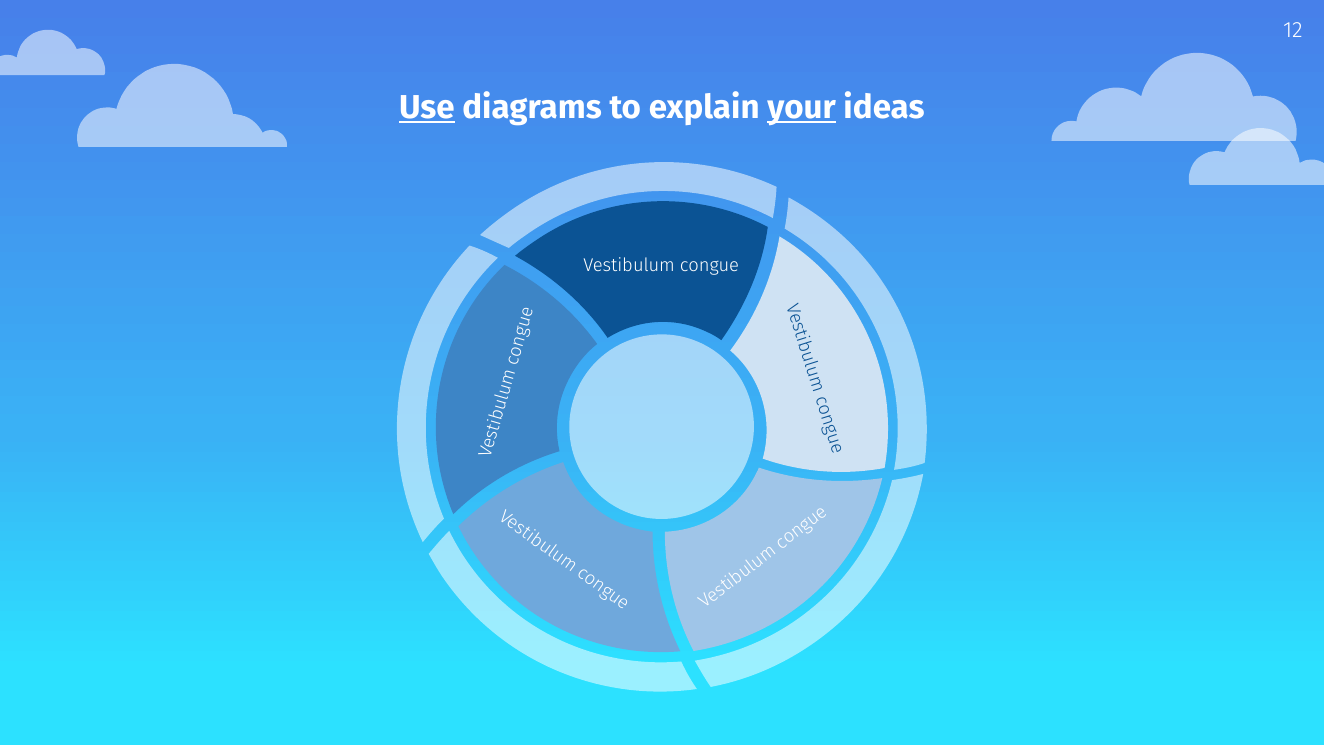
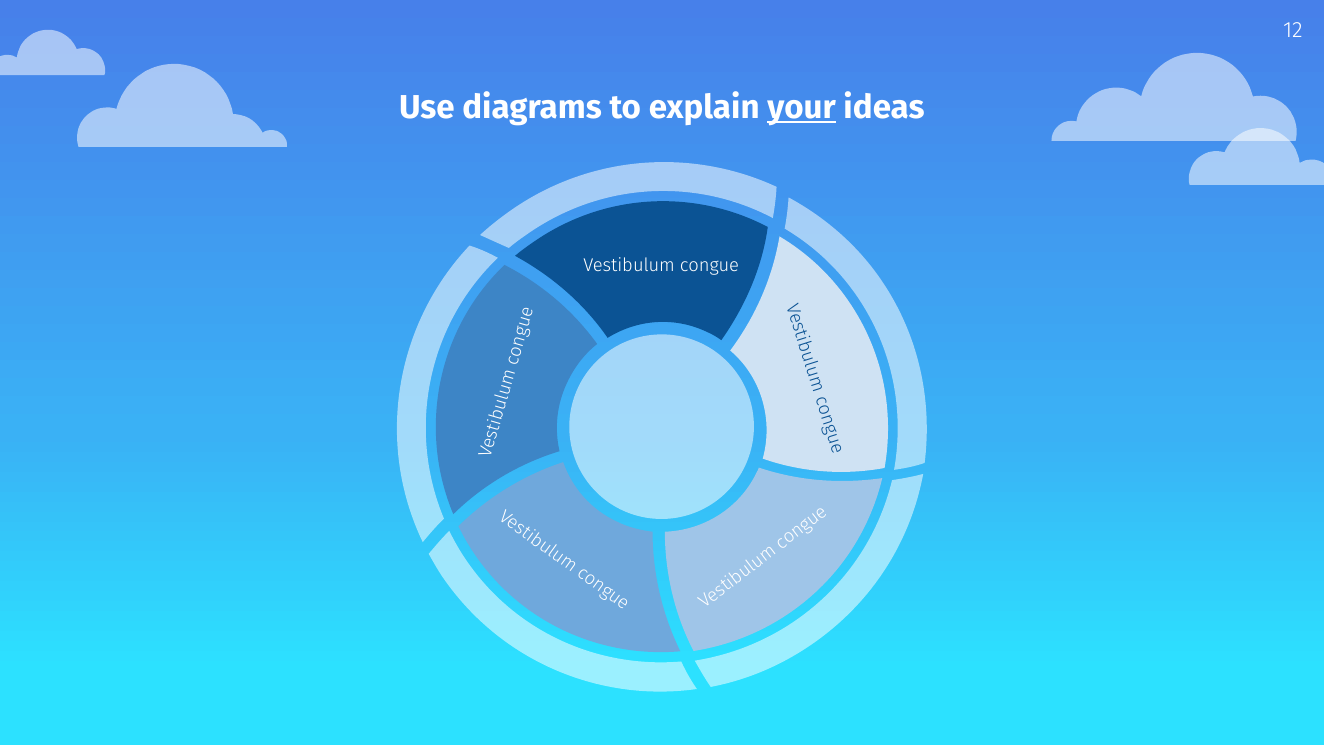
Use underline: present -> none (427, 107)
